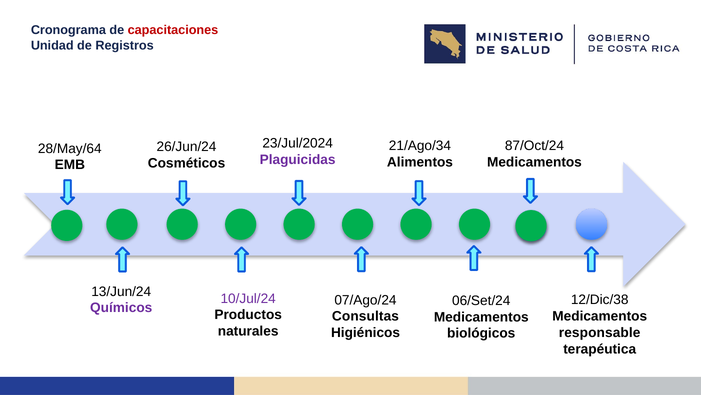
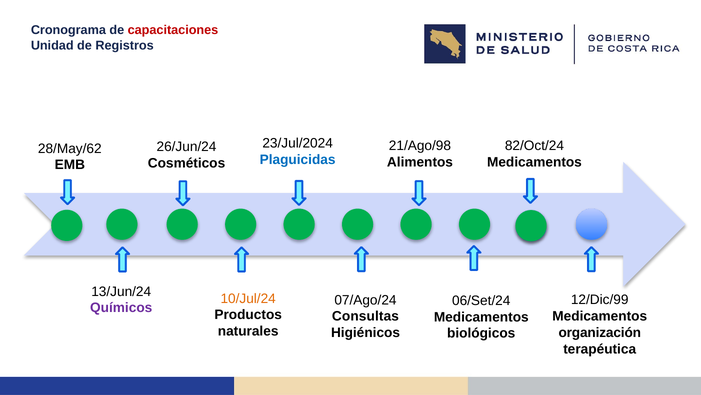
21/Ago/34: 21/Ago/34 -> 21/Ago/98 (420, 146)
87/Oct/24: 87/Oct/24 -> 82/Oct/24 (534, 146)
28/May/64: 28/May/64 -> 28/May/62 (70, 148)
Plaguicidas colour: purple -> blue (298, 160)
10/Jul/24 colour: purple -> orange (248, 298)
12/Dic/38: 12/Dic/38 -> 12/Dic/99 (600, 299)
responsable: responsable -> organización (600, 332)
